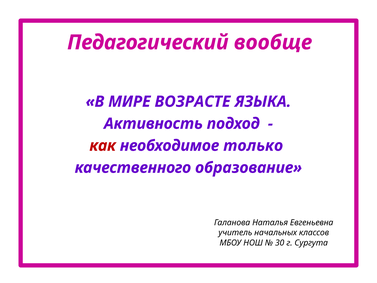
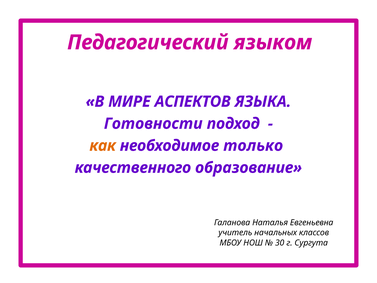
вообще: вообще -> языком (273, 42)
ВОЗРАСТЕ: ВОЗРАСТЕ -> АСПЕКТОВ (193, 102)
Активность: Активность -> Готовности (153, 124)
как colour: red -> orange (103, 146)
